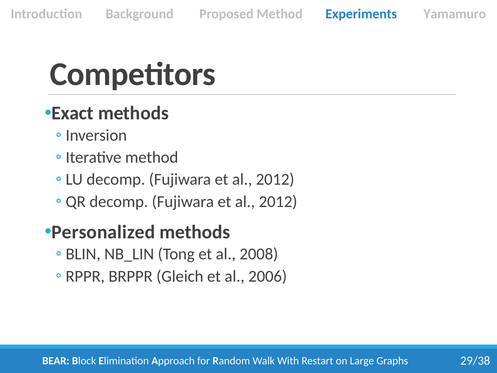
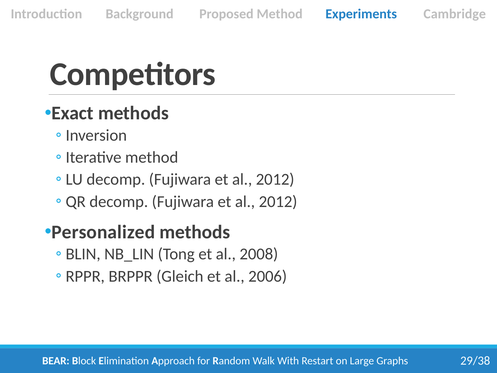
Yamamuro: Yamamuro -> Cambridge (455, 14)
